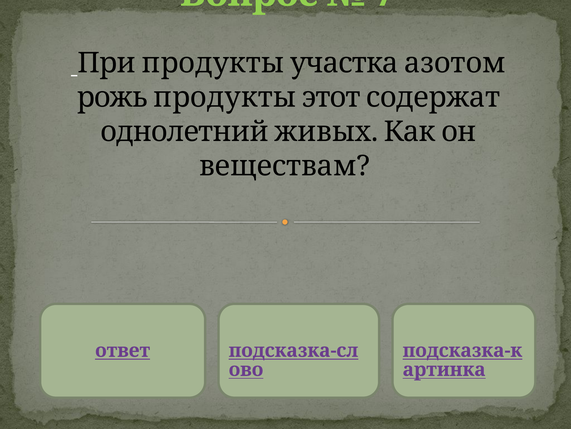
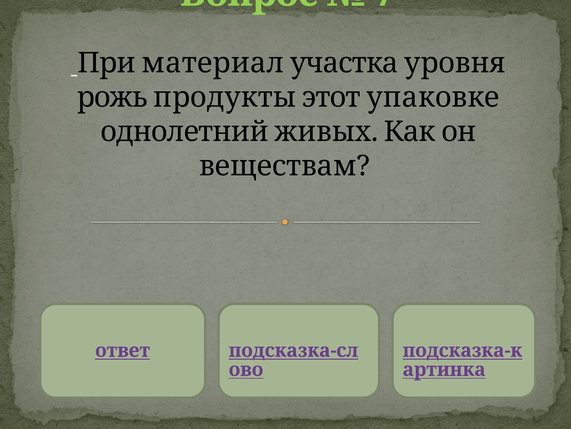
При продукты: продукты -> материал (213, 63)
азотом: азотом -> уровня (455, 63)
содержат: содержат -> упаковке (433, 97)
